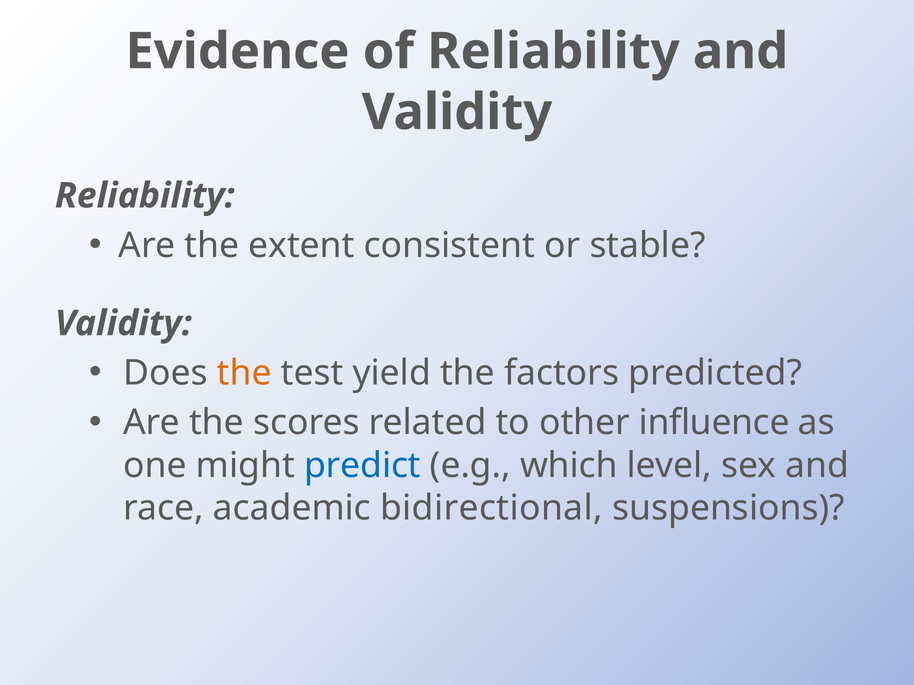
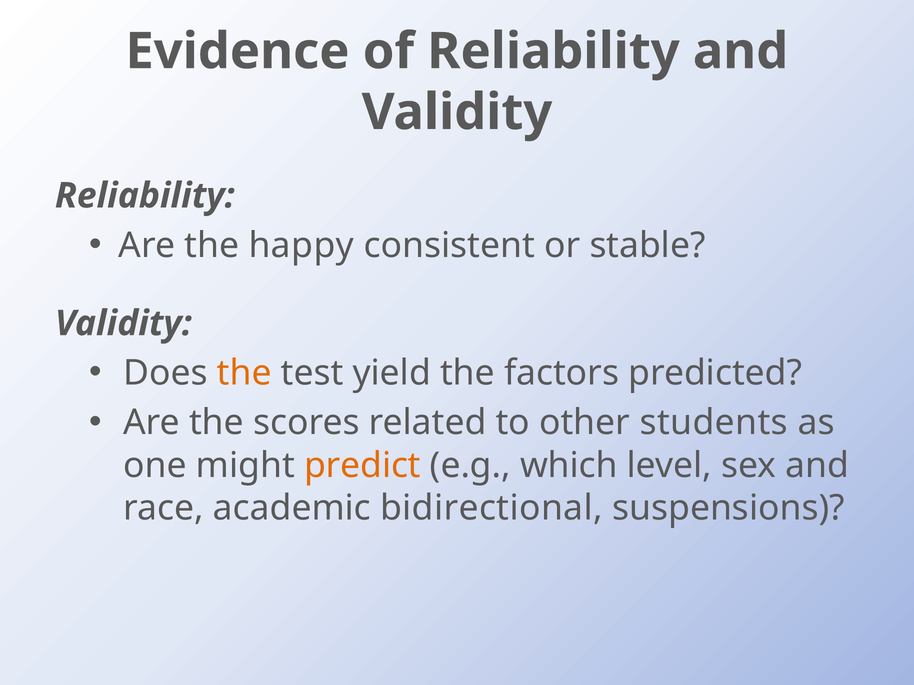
extent: extent -> happy (301, 246)
influence: influence -> students (714, 423)
predict colour: blue -> orange (362, 466)
